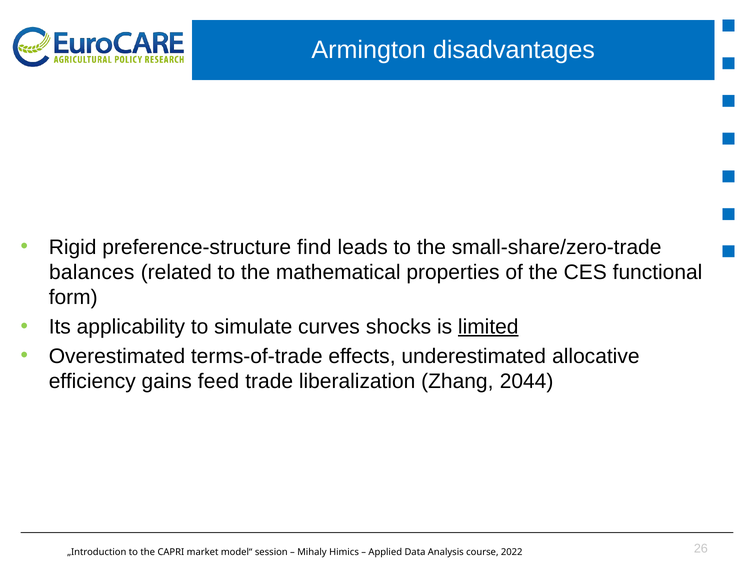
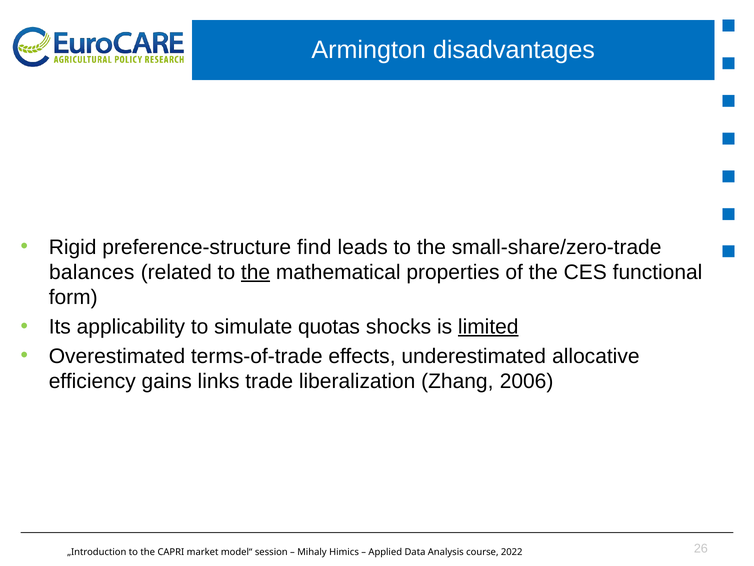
the underline: none -> present (256, 272)
curves: curves -> quotas (329, 327)
feed: feed -> links (219, 381)
2044: 2044 -> 2006 (527, 381)
